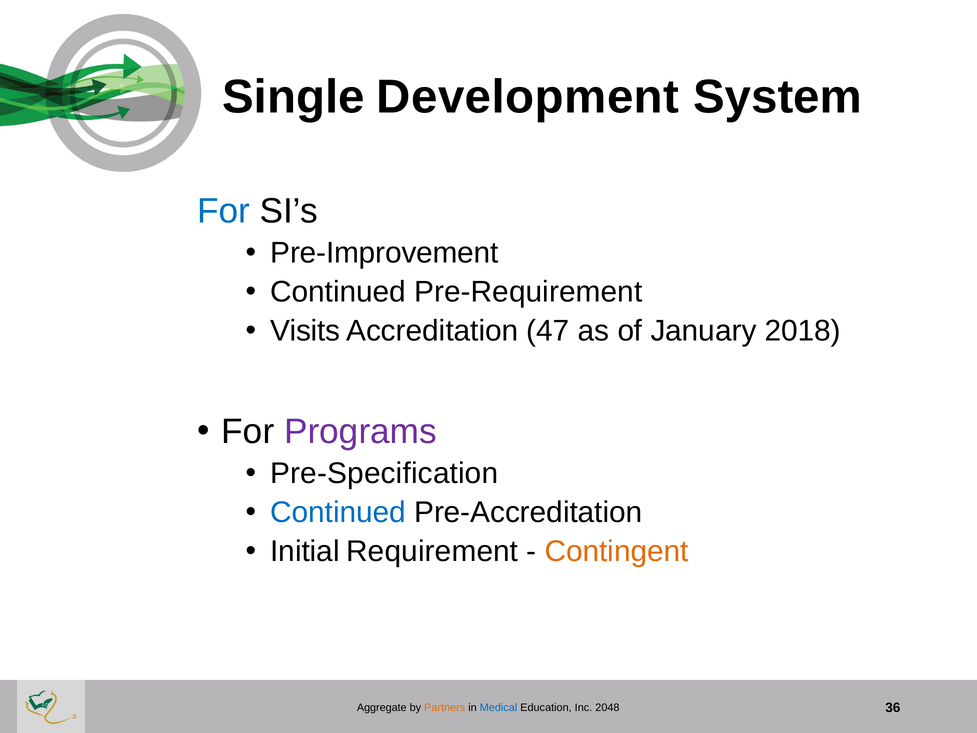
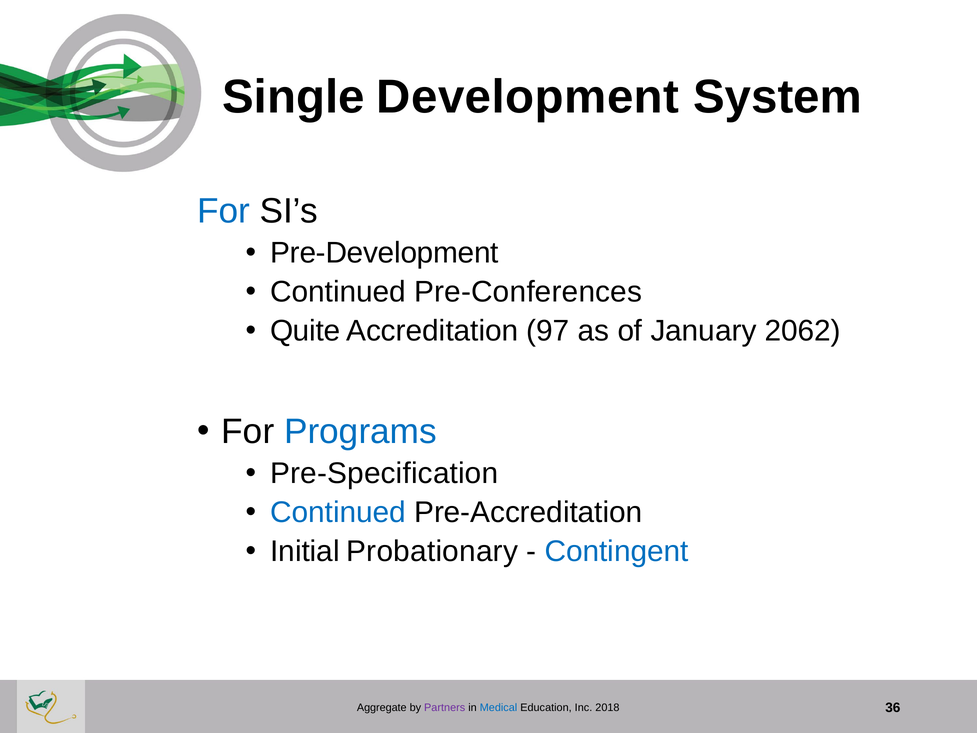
Pre-Improvement: Pre-Improvement -> Pre-Development (385, 253)
Pre-Requirement: Pre-Requirement -> Pre-Conferences (528, 292)
Visits: Visits -> Quite (305, 331)
47: 47 -> 97 (548, 331)
2018: 2018 -> 2062 (803, 331)
Programs colour: purple -> blue (361, 431)
Requirement: Requirement -> Probationary (432, 551)
Contingent colour: orange -> blue (617, 551)
Partners colour: orange -> purple (445, 708)
2048: 2048 -> 2018 (607, 708)
